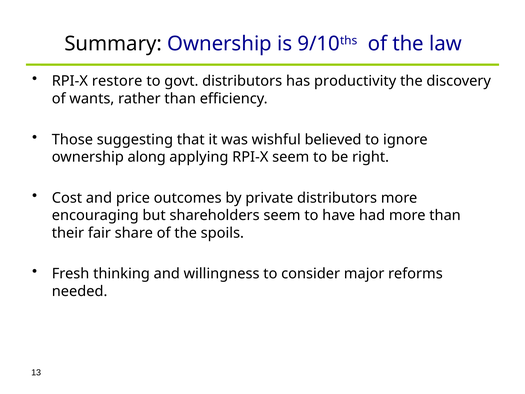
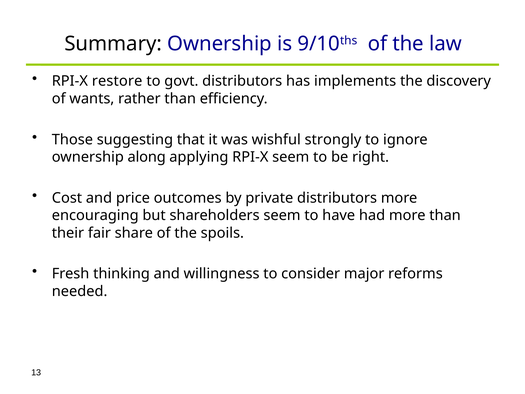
productivity: productivity -> implements (355, 81)
believed: believed -> strongly (333, 139)
